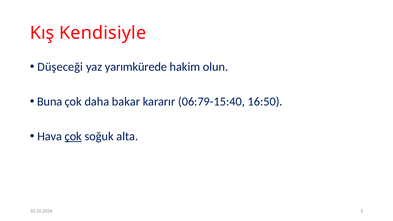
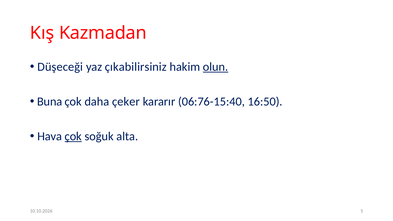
Kendisiyle: Kendisiyle -> Kazmadan (103, 33)
yarımkürede: yarımkürede -> çıkabilirsiniz (136, 67)
olun underline: none -> present (216, 67)
bakar: bakar -> çeker (126, 102)
06:79-15:40: 06:79-15:40 -> 06:76-15:40 (211, 102)
